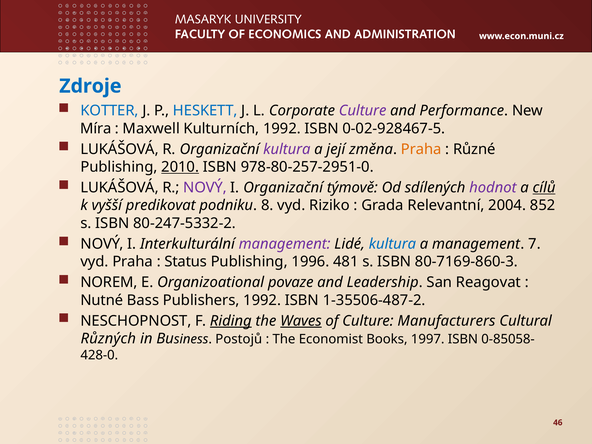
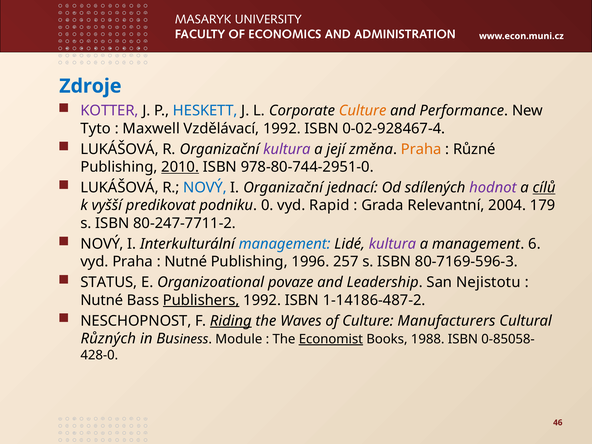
KOTTER colour: blue -> purple (110, 111)
Culture colour: purple -> orange (363, 111)
Míra: Míra -> Tyto (96, 128)
Kulturních: Kulturních -> Vzdělávací (221, 128)
0-02-928467-5: 0-02-928467-5 -> 0-02-928467-4 (394, 128)
978-80-257-2951-0: 978-80-257-2951-0 -> 978-80-744-2951-0 (307, 167)
NOVÝ colour: purple -> blue (205, 188)
týmově: týmově -> jednací (352, 188)
8: 8 -> 0 (267, 205)
Riziko: Riziko -> Rapid (329, 205)
852: 852 -> 179 (543, 205)
80-247-5332-2: 80-247-5332-2 -> 80-247-7711-2 (185, 223)
management colour: purple -> blue (285, 244)
kultura colour: blue -> purple (392, 244)
7: 7 -> 6 (534, 244)
Status: Status -> Nutné (186, 262)
481: 481 -> 257 (346, 262)
80-7169-860-3: 80-7169-860-3 -> 80-7169-596-3 (466, 262)
NOREM: NOREM -> STATUS (109, 282)
Reagovat: Reagovat -> Nejistotu (488, 282)
Publishers underline: none -> present (201, 300)
1-35506-487-2: 1-35506-487-2 -> 1-14186-487-2 (374, 300)
Waves underline: present -> none (301, 321)
Postojů: Postojů -> Module (239, 339)
Economist underline: none -> present (331, 339)
1997: 1997 -> 1988 (428, 339)
